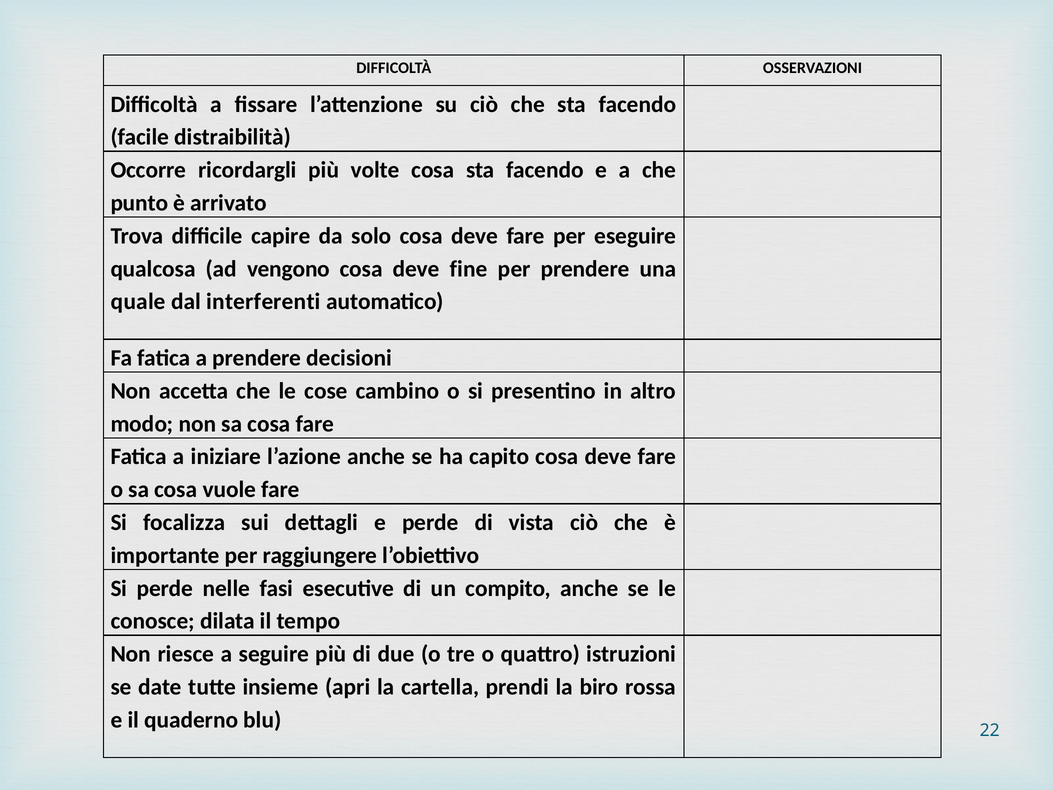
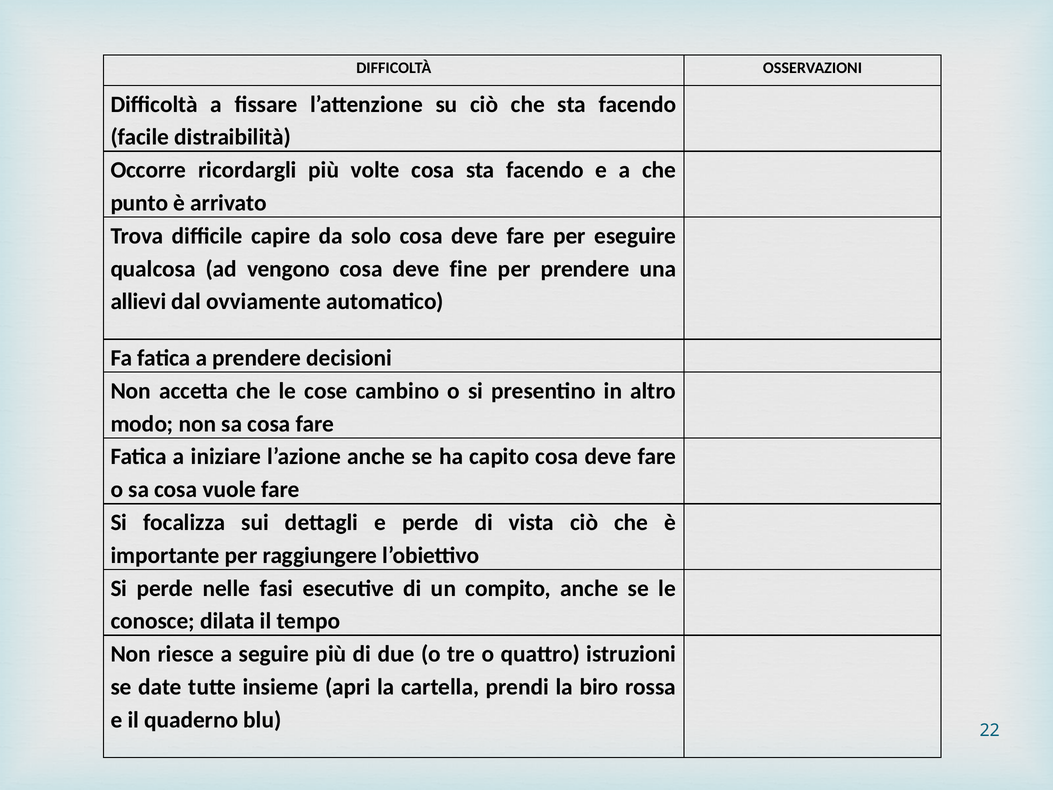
quale: quale -> allievi (138, 302)
interferenti: interferenti -> ovviamente (264, 302)
